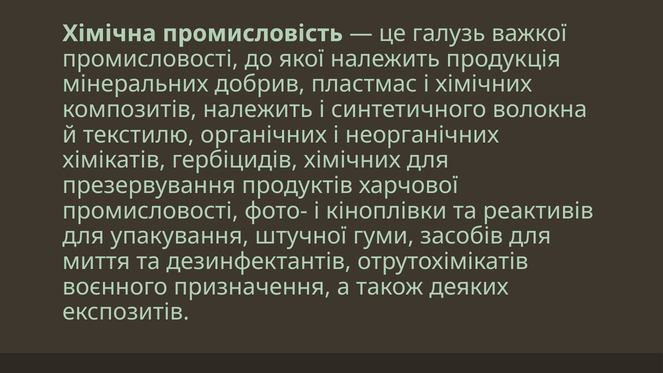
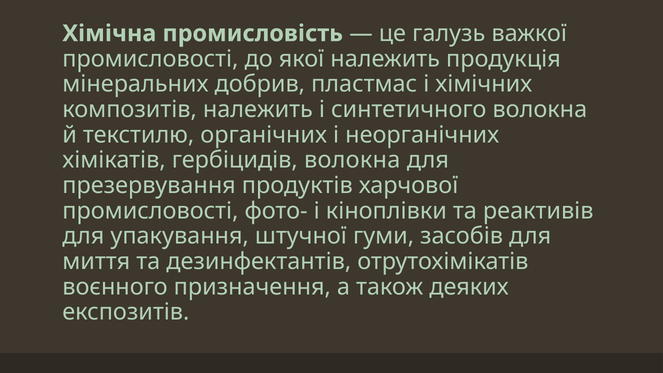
гербіцидів хімічних: хімічних -> волокна (352, 160)
